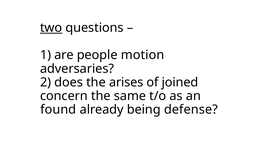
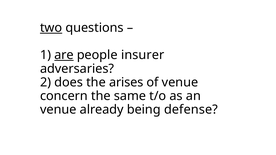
are underline: none -> present (64, 55)
motion: motion -> insurer (143, 55)
of joined: joined -> venue (180, 82)
found: found -> venue (58, 110)
